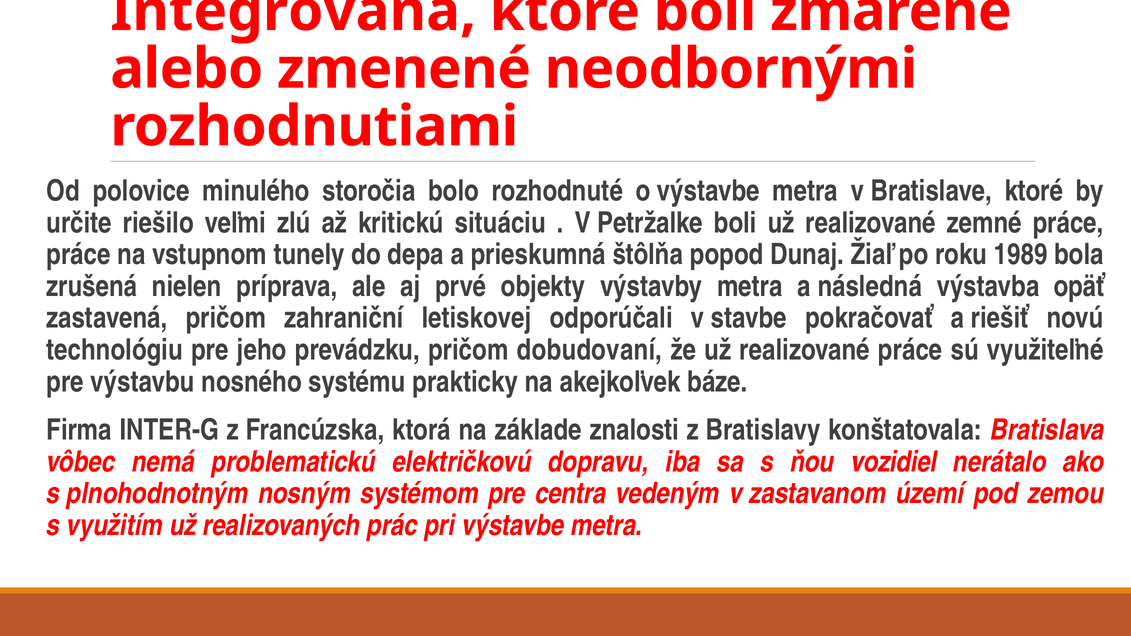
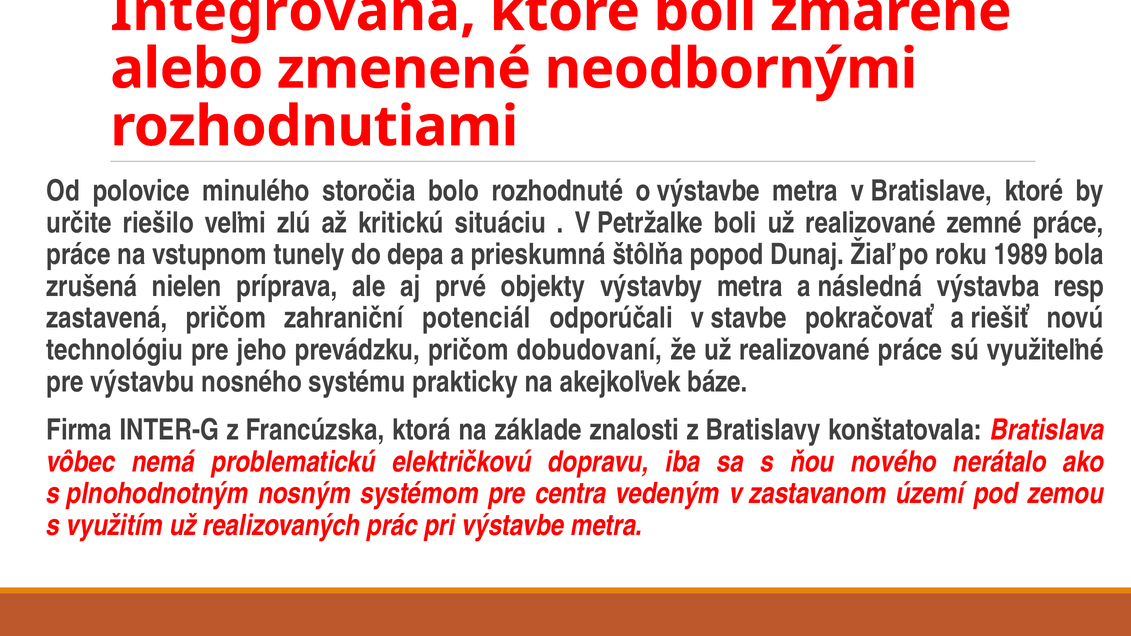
opäť: opäť -> resp (1079, 287)
letiskovej: letiskovej -> potenciál (476, 318)
vozidiel: vozidiel -> nového (894, 462)
